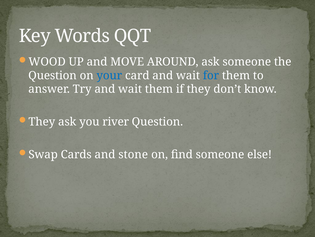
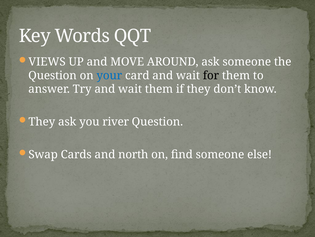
WOOD: WOOD -> VIEWS (47, 62)
for colour: blue -> black (211, 75)
stone: stone -> north (133, 154)
